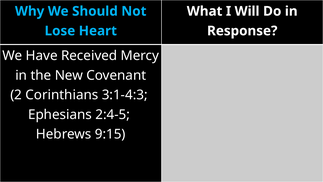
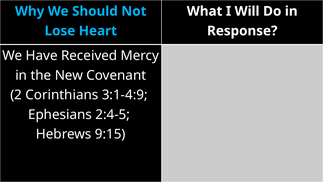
3:1-4:3: 3:1-4:3 -> 3:1-4:9 (125, 95)
